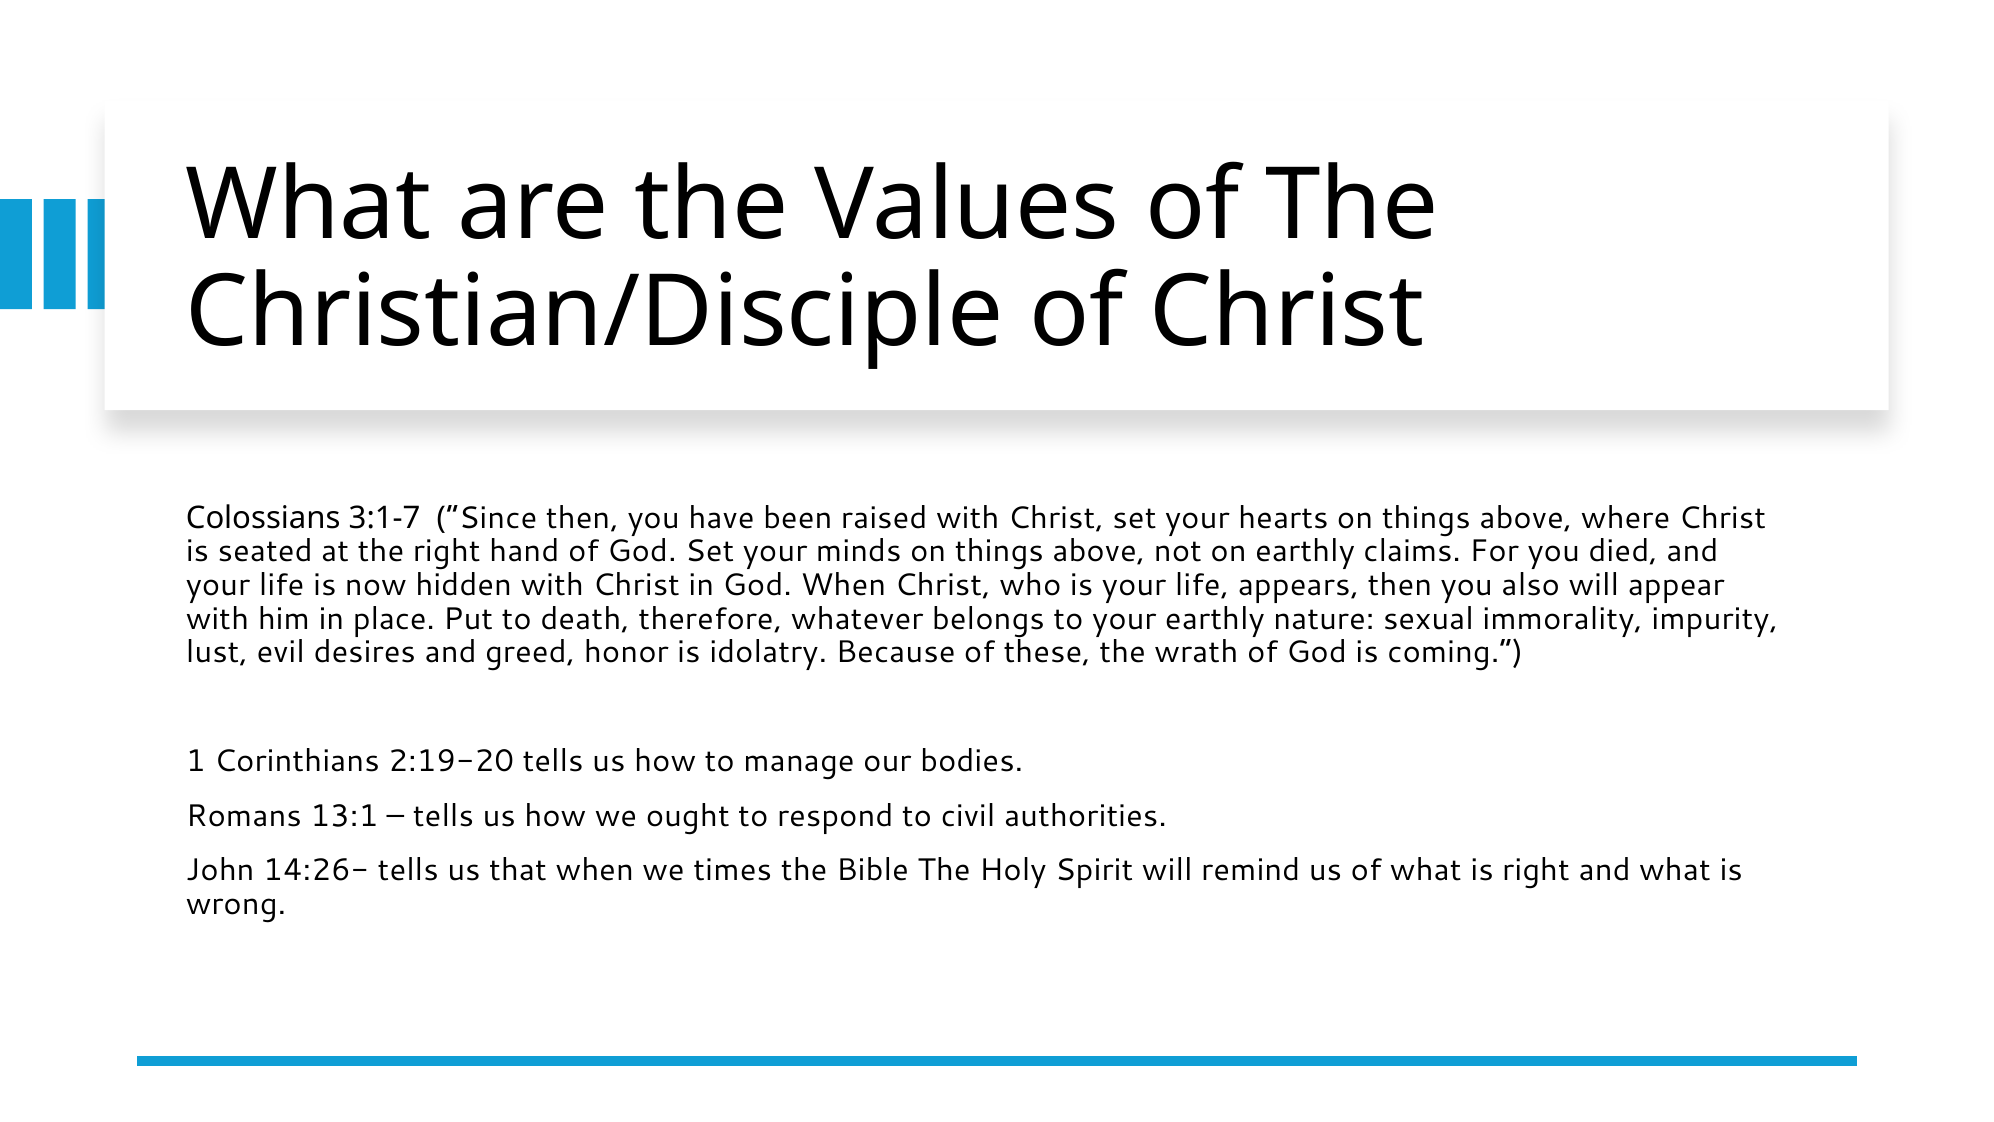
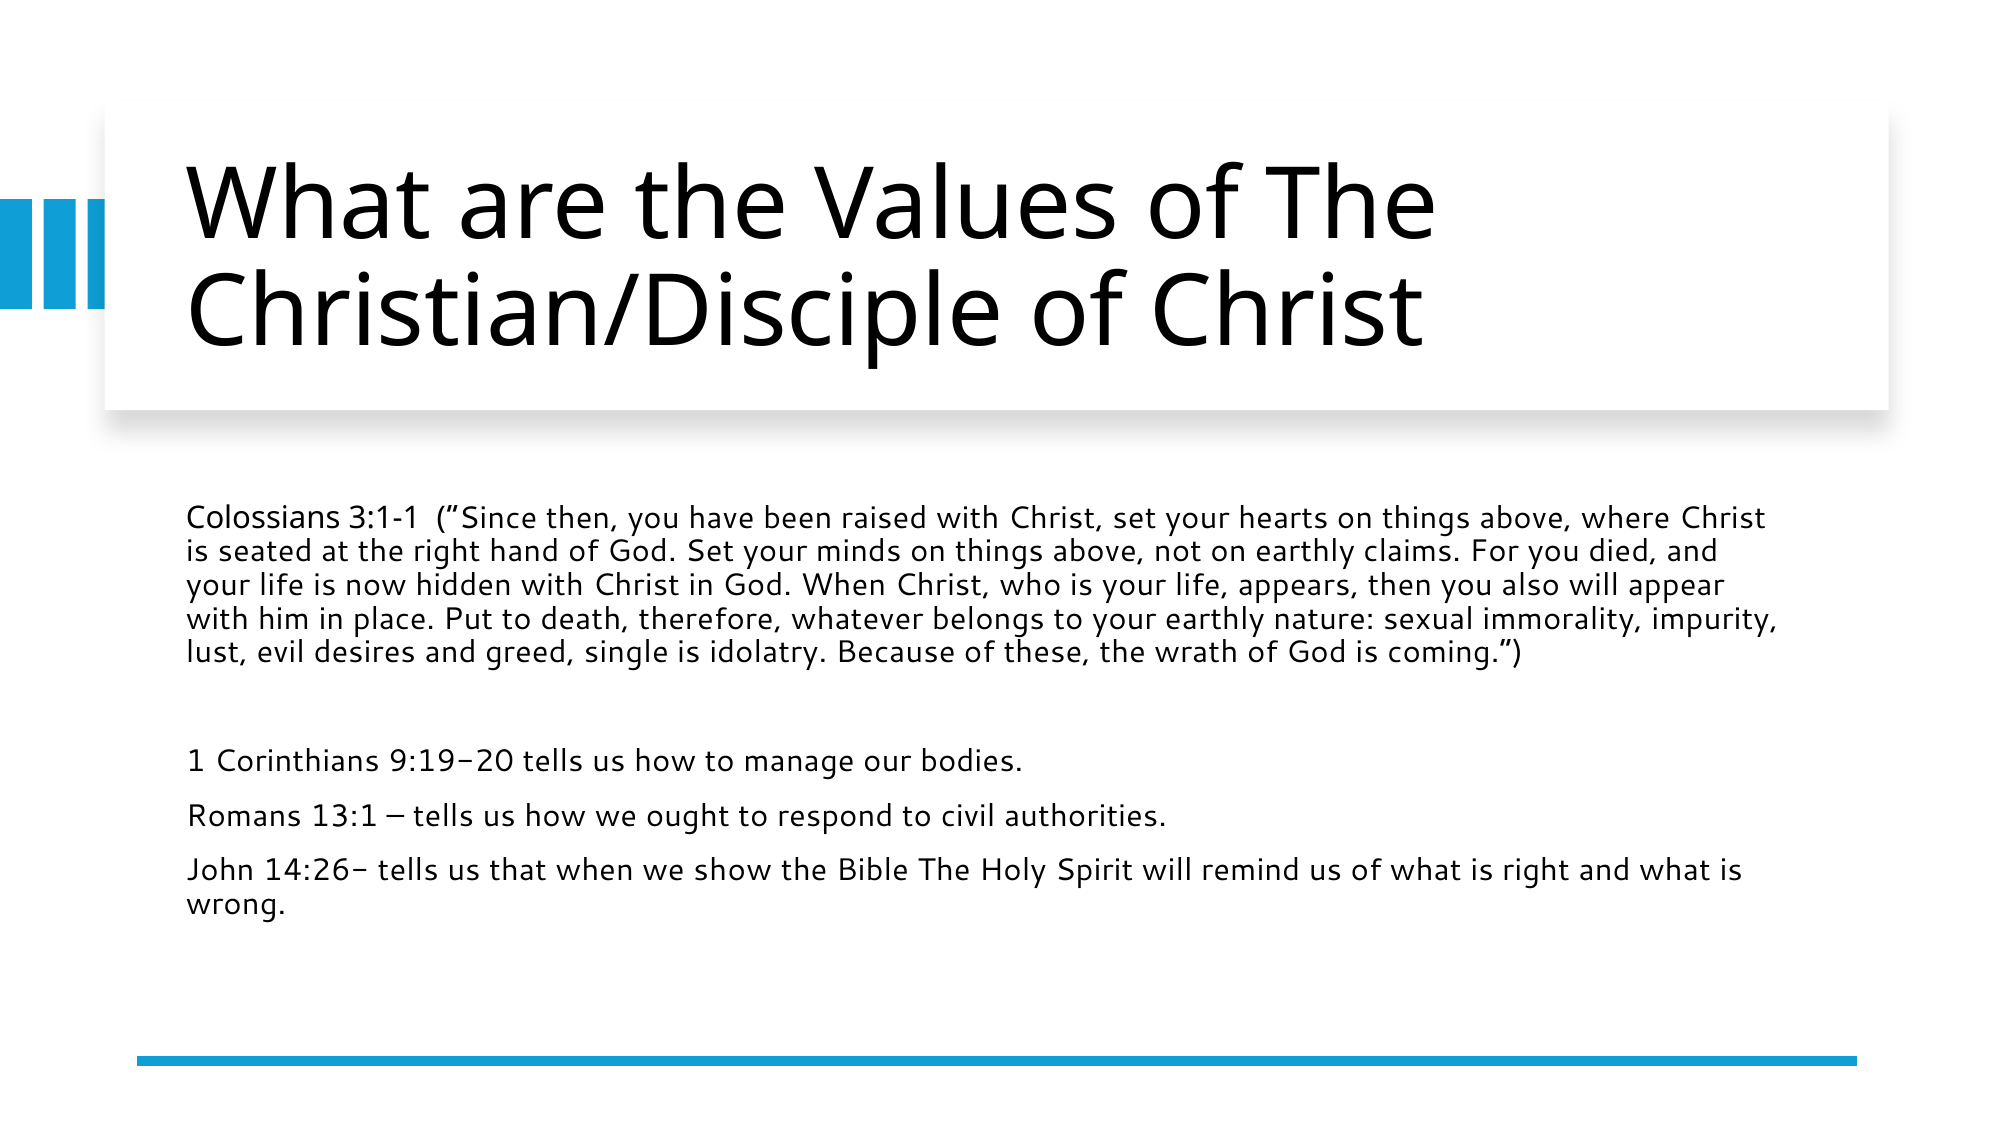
3:1-7: 3:1-7 -> 3:1-1 (385, 518)
honor: honor -> single (626, 652)
2:19-20: 2:19-20 -> 9:19-20 (451, 761)
times: times -> show (733, 870)
